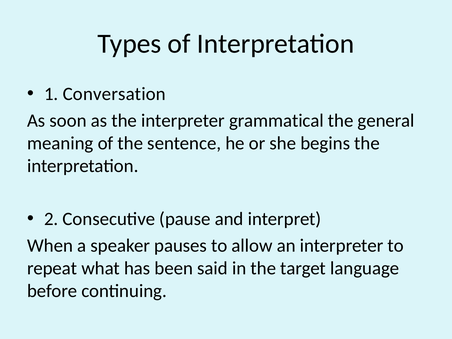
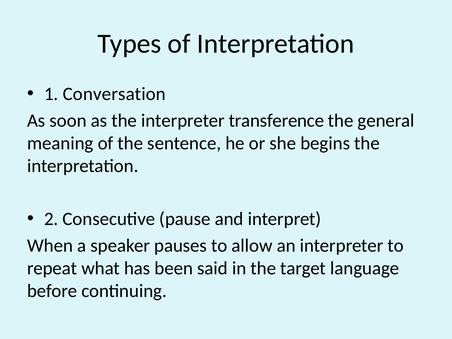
grammatical: grammatical -> transference (276, 121)
